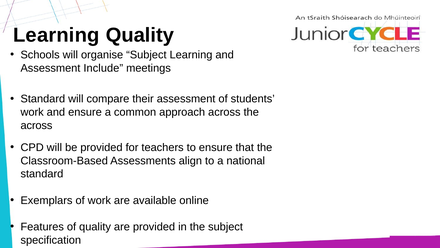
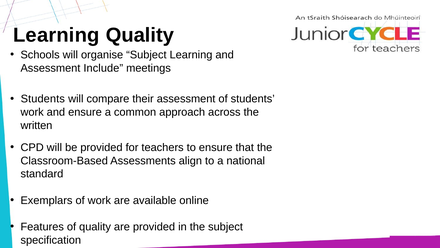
Standard: Standard -> Students (43, 99)
across: across -> written (36, 125)
